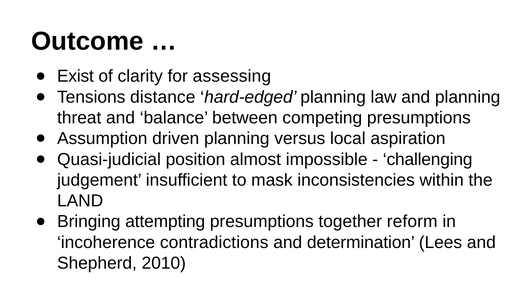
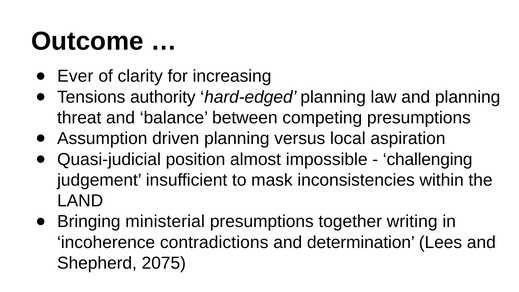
Exist: Exist -> Ever (75, 76)
assessing: assessing -> increasing (232, 76)
distance: distance -> authority (163, 97)
attempting: attempting -> ministerial (165, 222)
reform: reform -> writing (412, 222)
2010: 2010 -> 2075 (164, 263)
